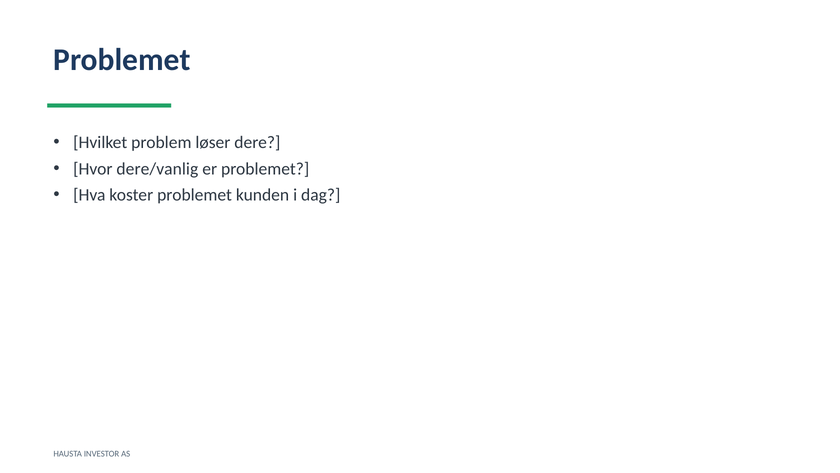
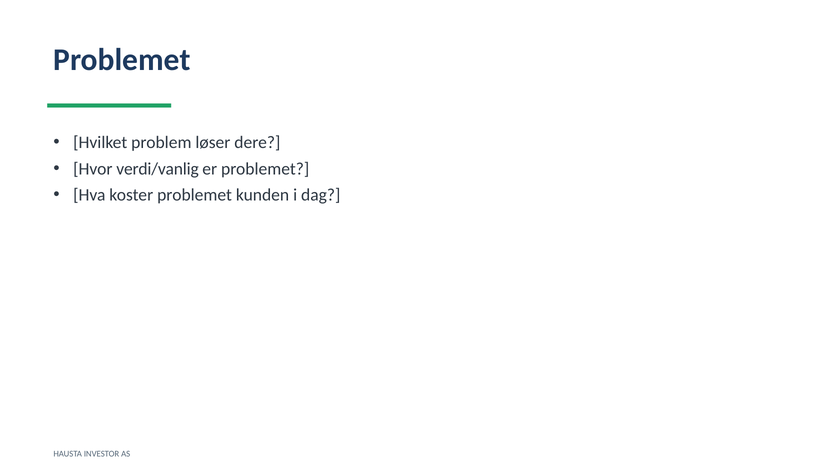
dere/vanlig: dere/vanlig -> verdi/vanlig (158, 169)
